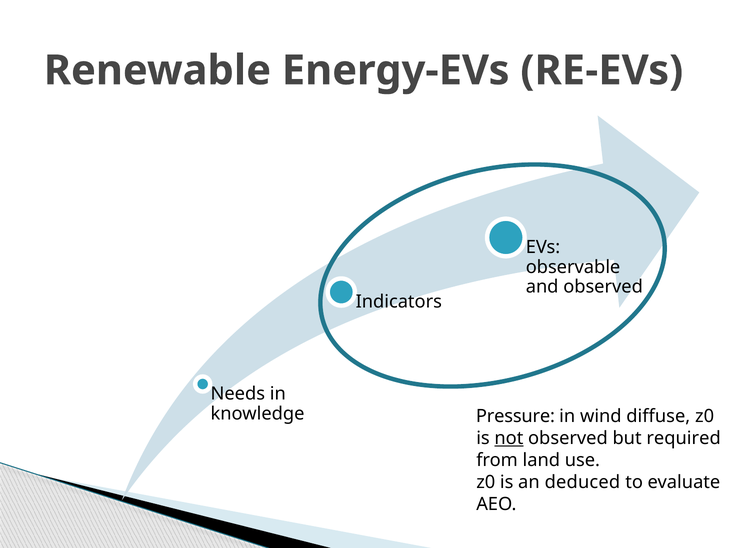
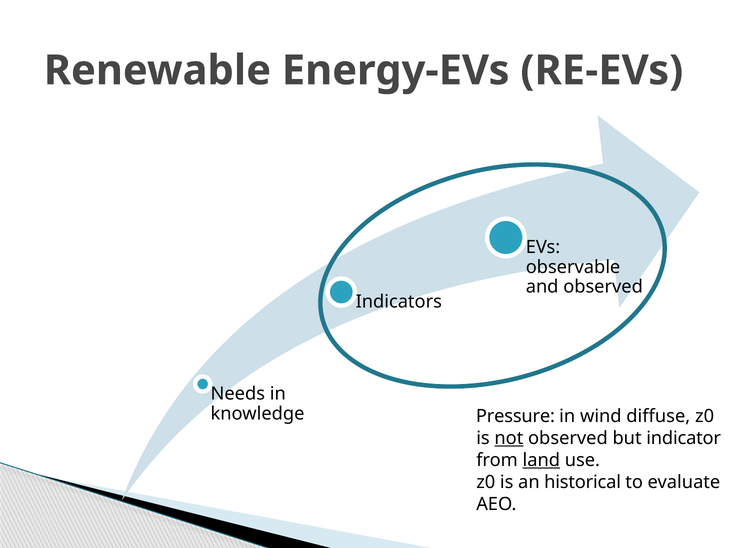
required: required -> indicator (684, 438)
land underline: none -> present (541, 460)
deduced: deduced -> historical (583, 482)
